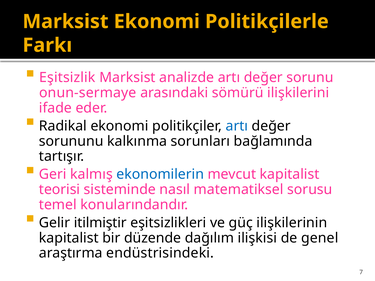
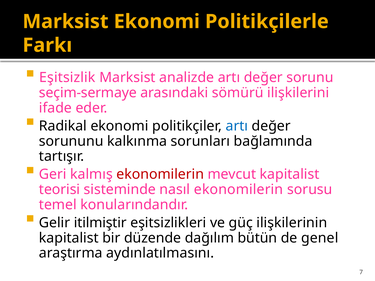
onun-sermaye: onun-sermaye -> seçim-sermaye (88, 93)
ekonomilerin colour: blue -> red (160, 174)
nasıl matematiksel: matematiksel -> ekonomilerin (239, 190)
ilişkisi: ilişkisi -> bütün (257, 238)
endüstrisindeki: endüstrisindeki -> aydınlatılmasını (160, 253)
